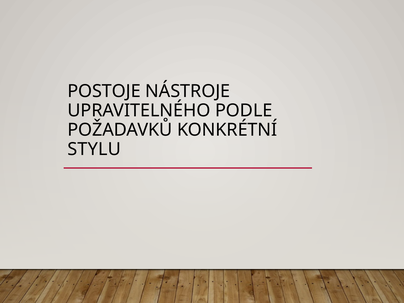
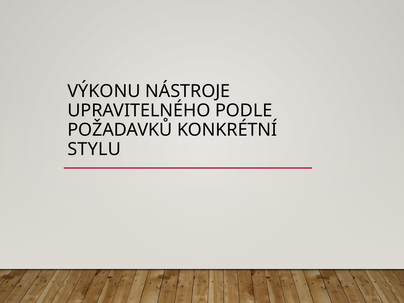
POSTOJE: POSTOJE -> VÝKONU (104, 91)
